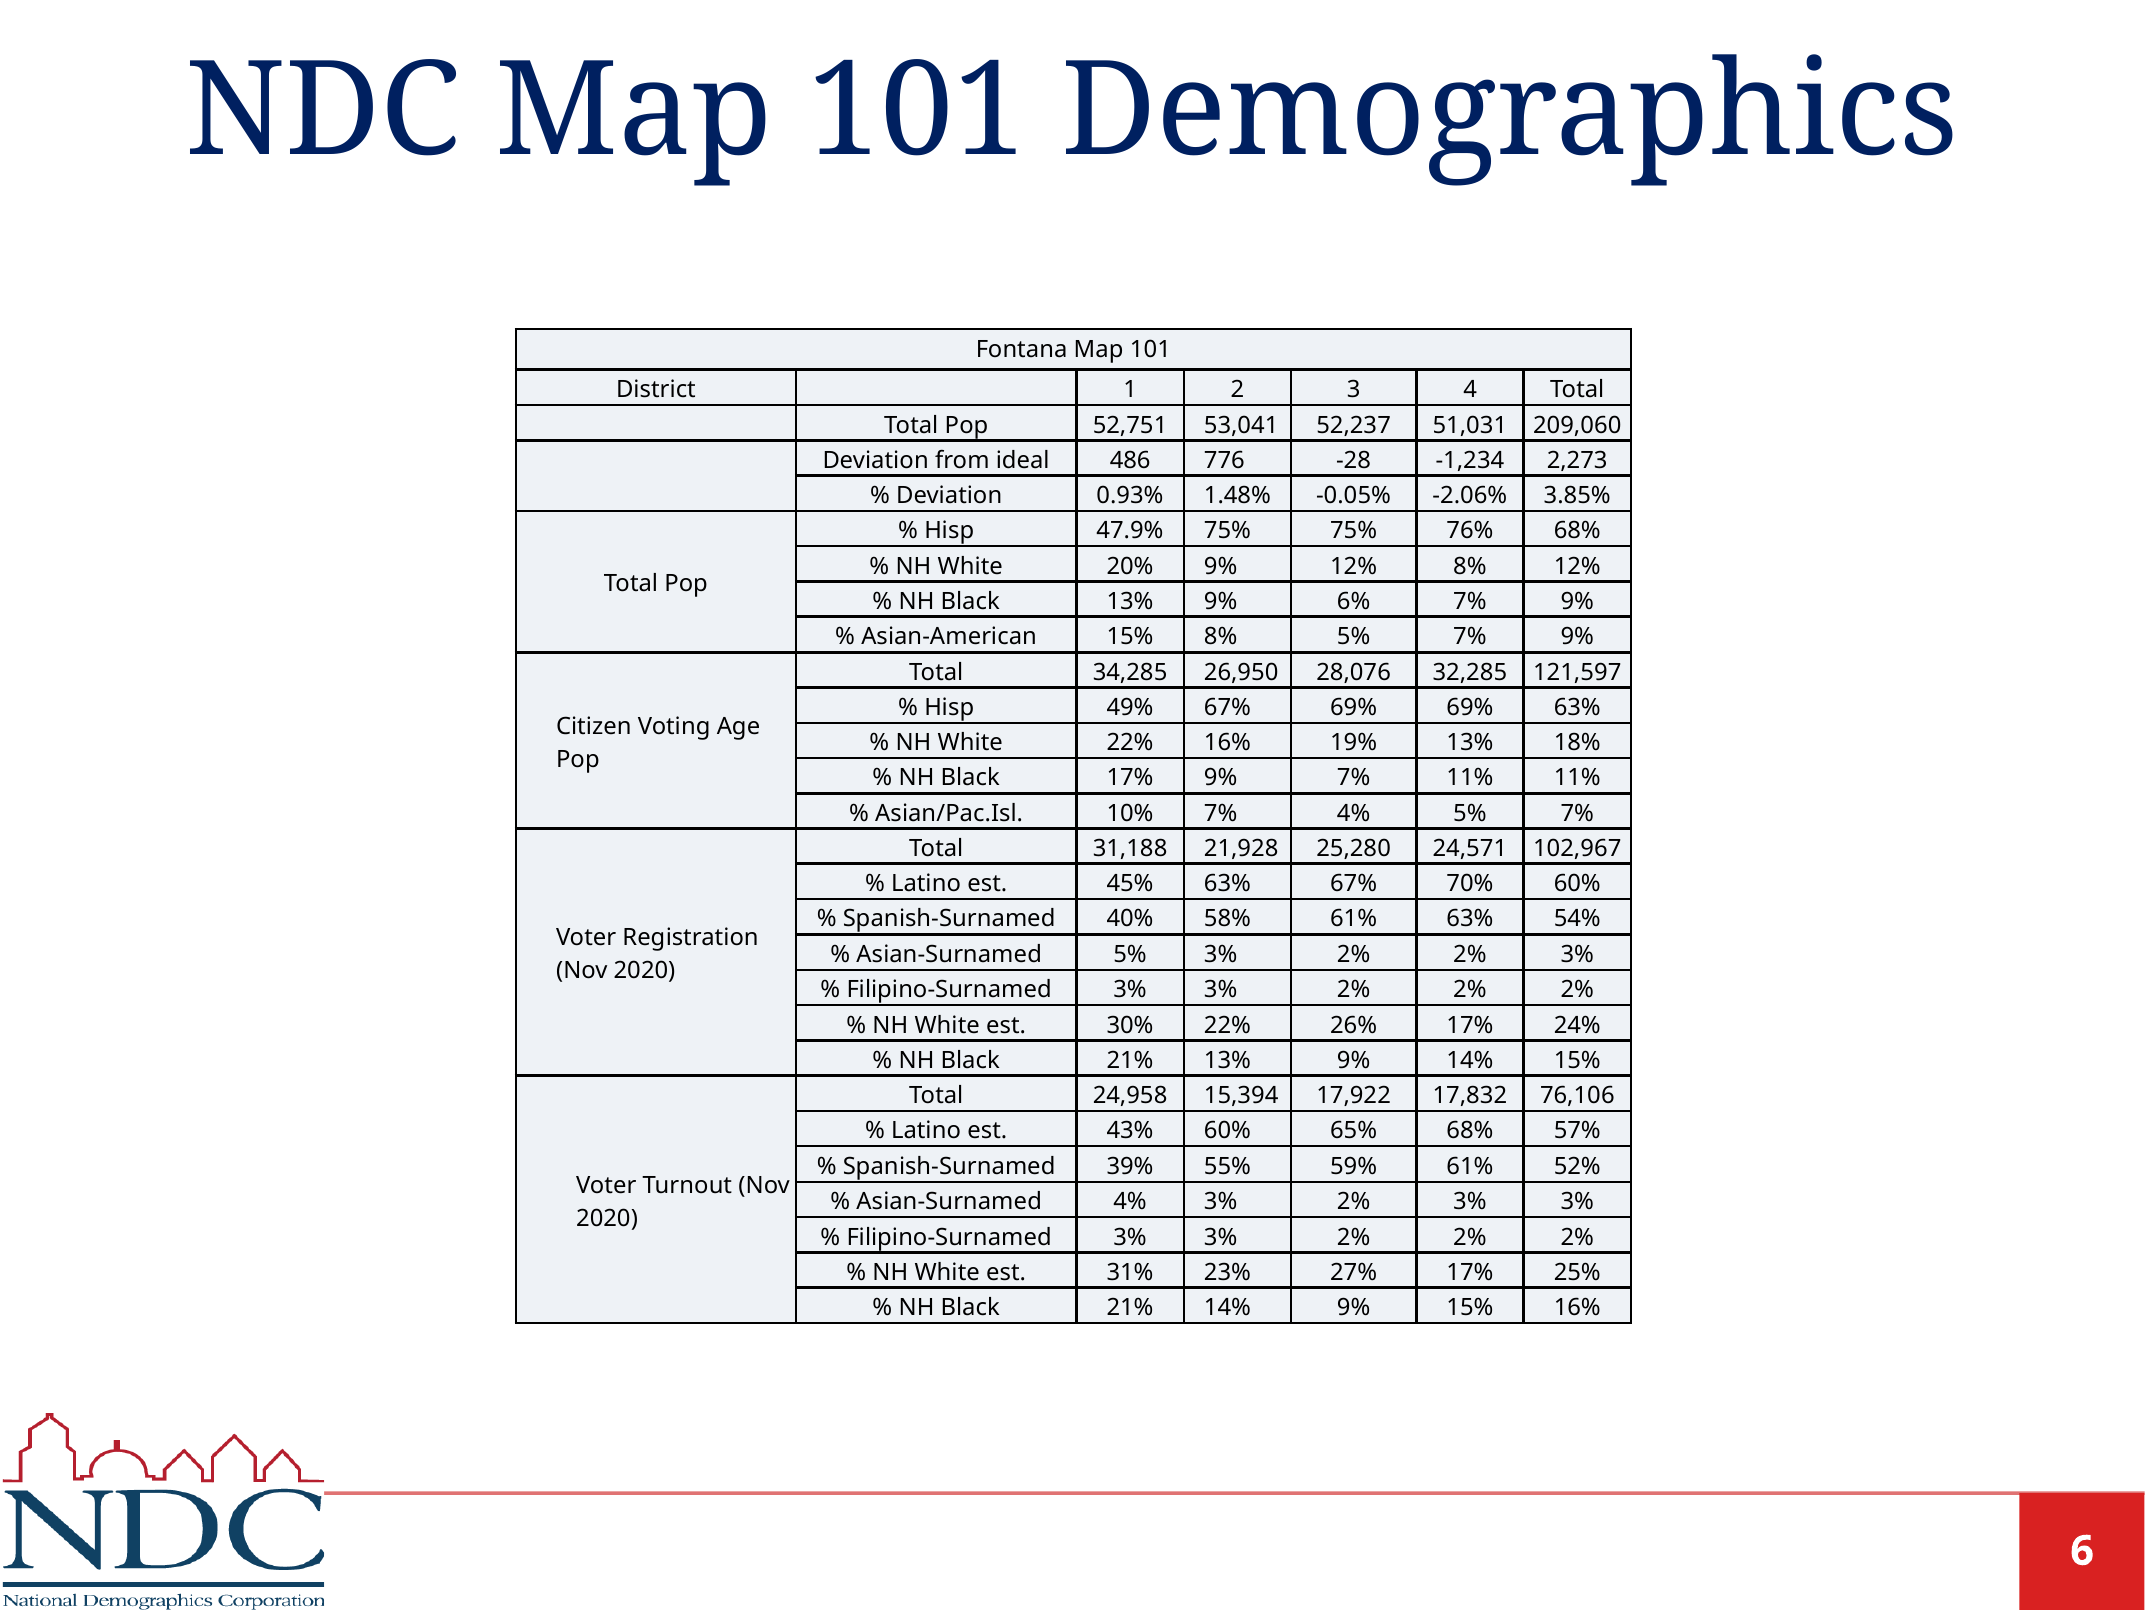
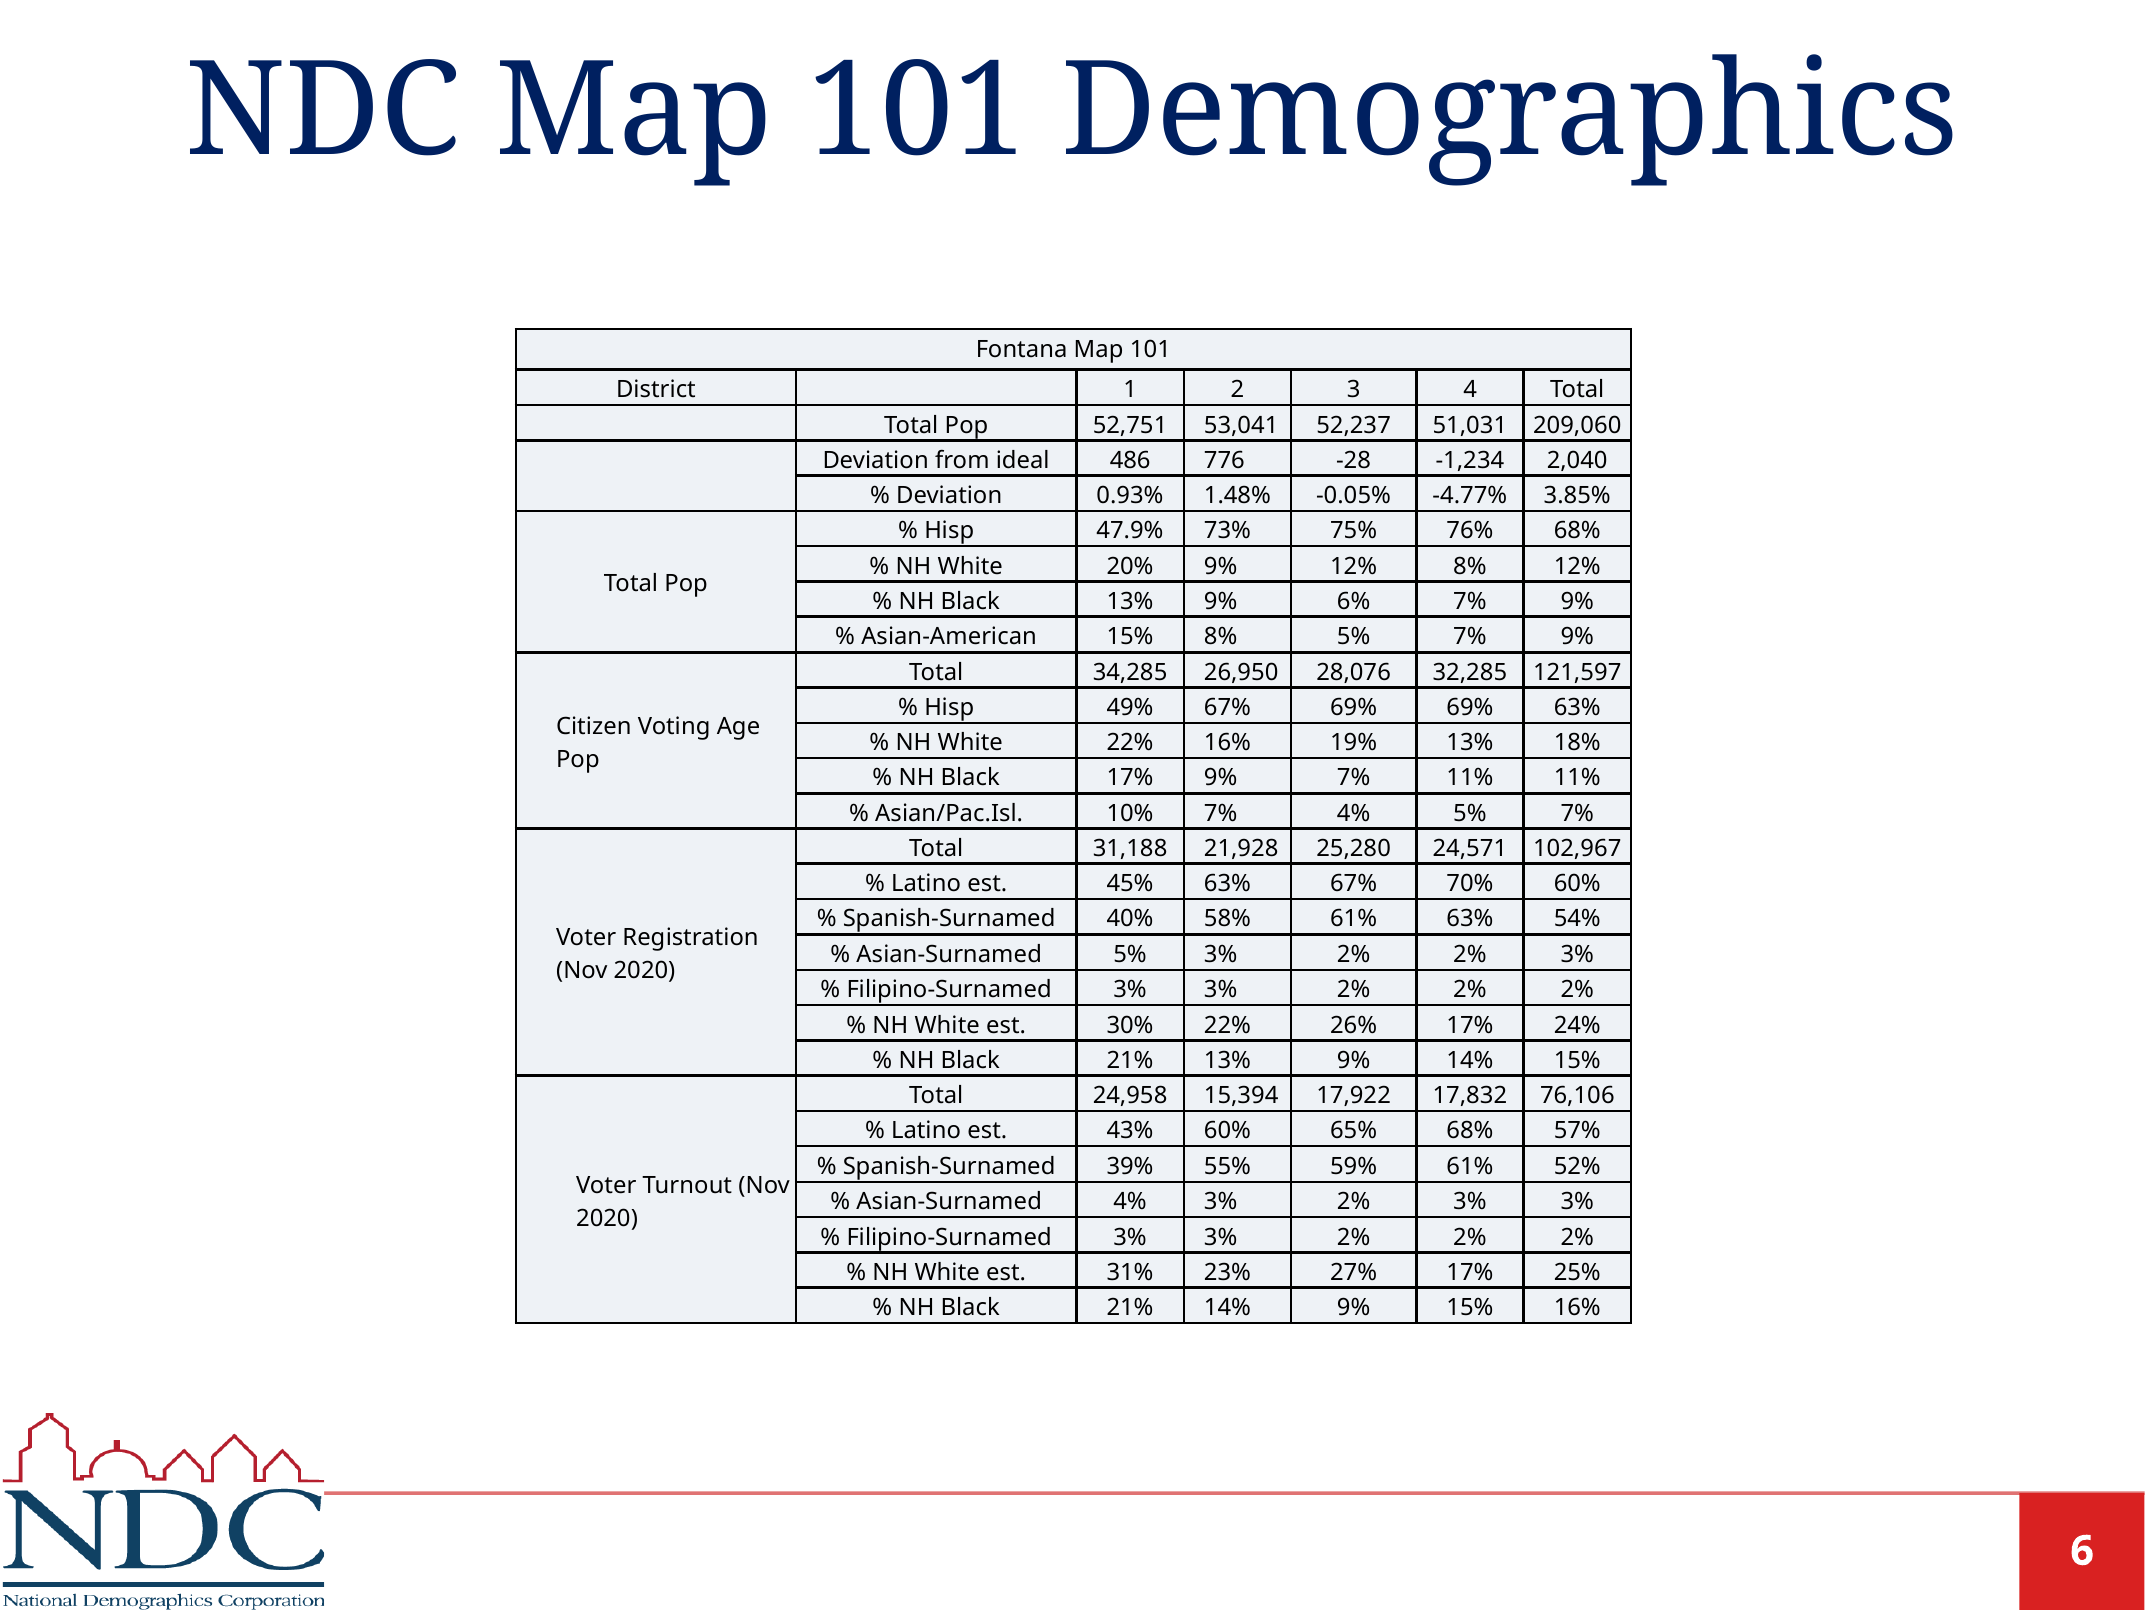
2,273: 2,273 -> 2,040 (1577, 461)
-2.06%: -2.06% -> -4.77% (1470, 496)
47.9% 75%: 75% -> 73% (1227, 531)
